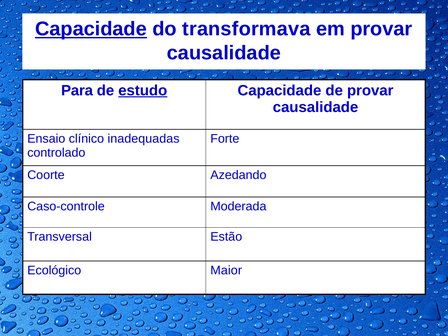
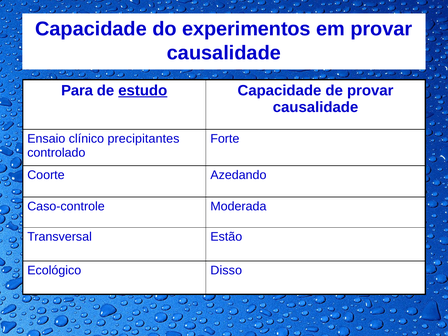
Capacidade underline: present -> none (91, 29)
transformava: transformava -> experimentos (246, 29)
inadequadas: inadequadas -> precipitantes (143, 139)
Maior: Maior -> Disso (226, 270)
